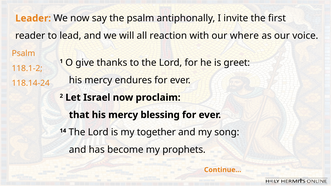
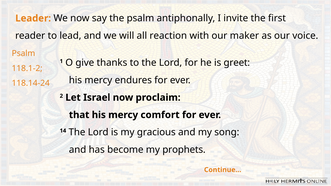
where: where -> maker (244, 36)
blessing: blessing -> comfort (160, 115)
together: together -> gracious (156, 132)
